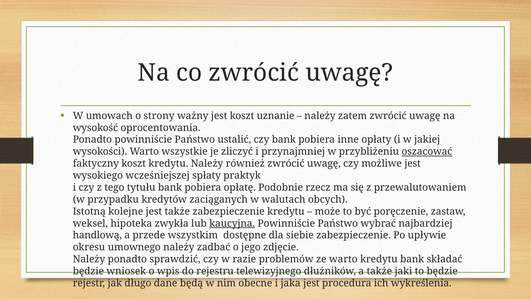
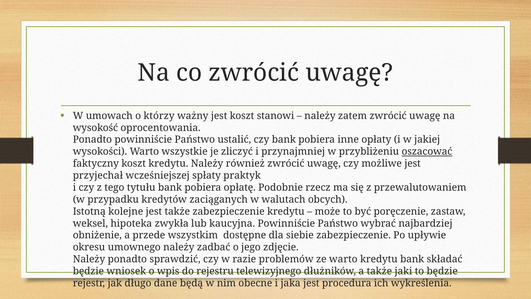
strony: strony -> którzy (159, 116)
uznanie: uznanie -> stanowi (276, 116)
wysokiego: wysokiego -> przyjechał (98, 175)
kaucyjna underline: present -> none (232, 223)
handlową: handlową -> obniżenie (97, 235)
